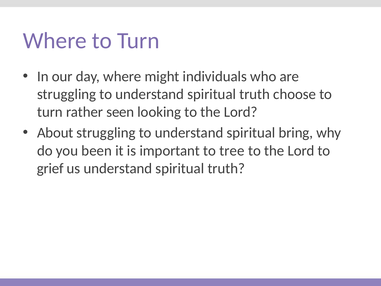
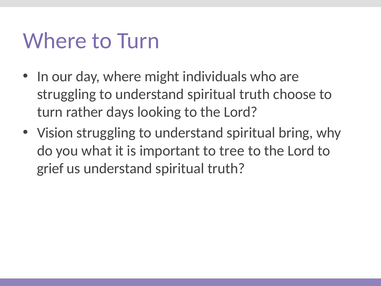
seen: seen -> days (120, 112)
About: About -> Vision (55, 133)
been: been -> what (97, 150)
